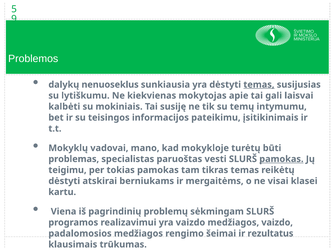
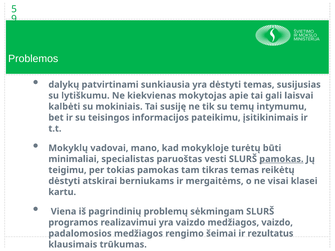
nenuoseklus: nenuoseklus -> patvirtinami (110, 85)
temas underline: present -> none (259, 85)
problemas: problemas -> minimaliai (74, 159)
